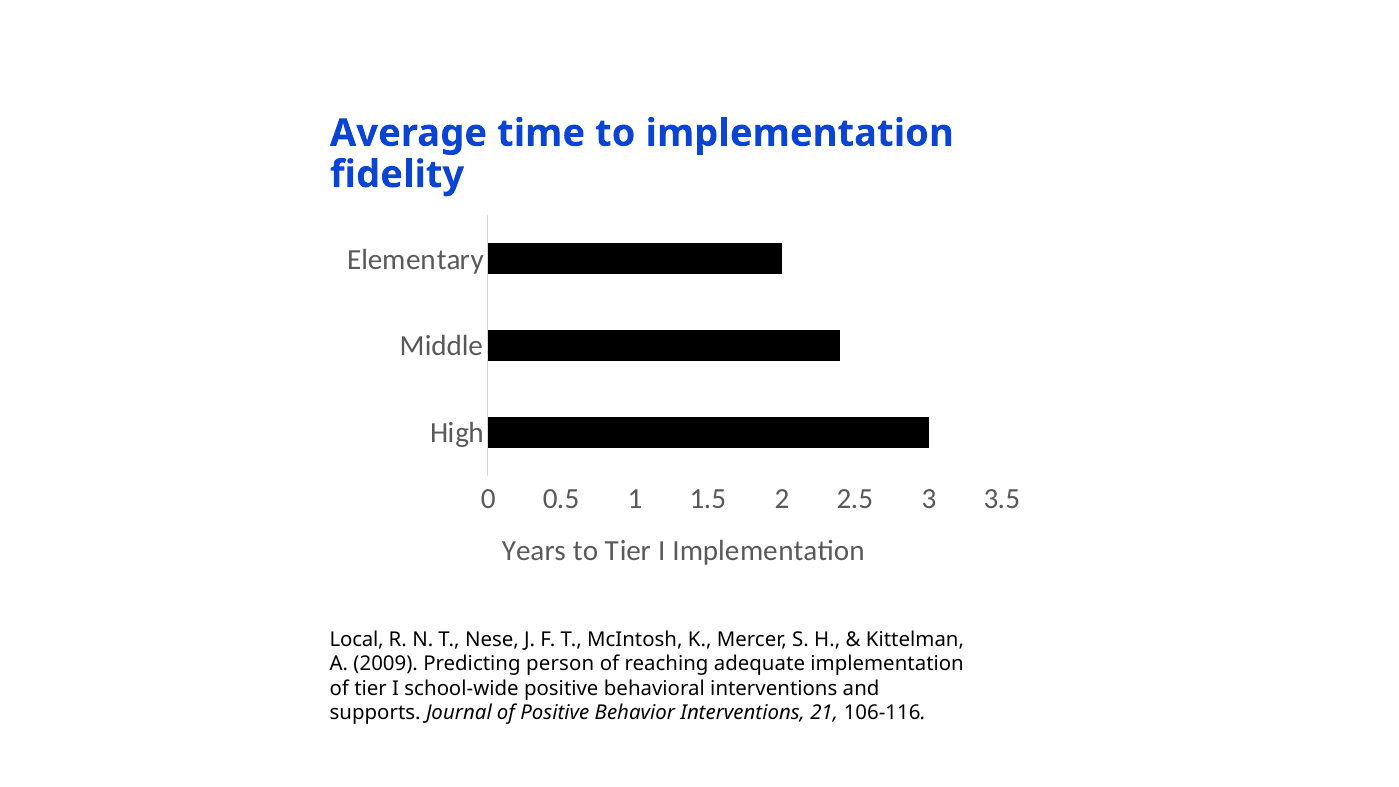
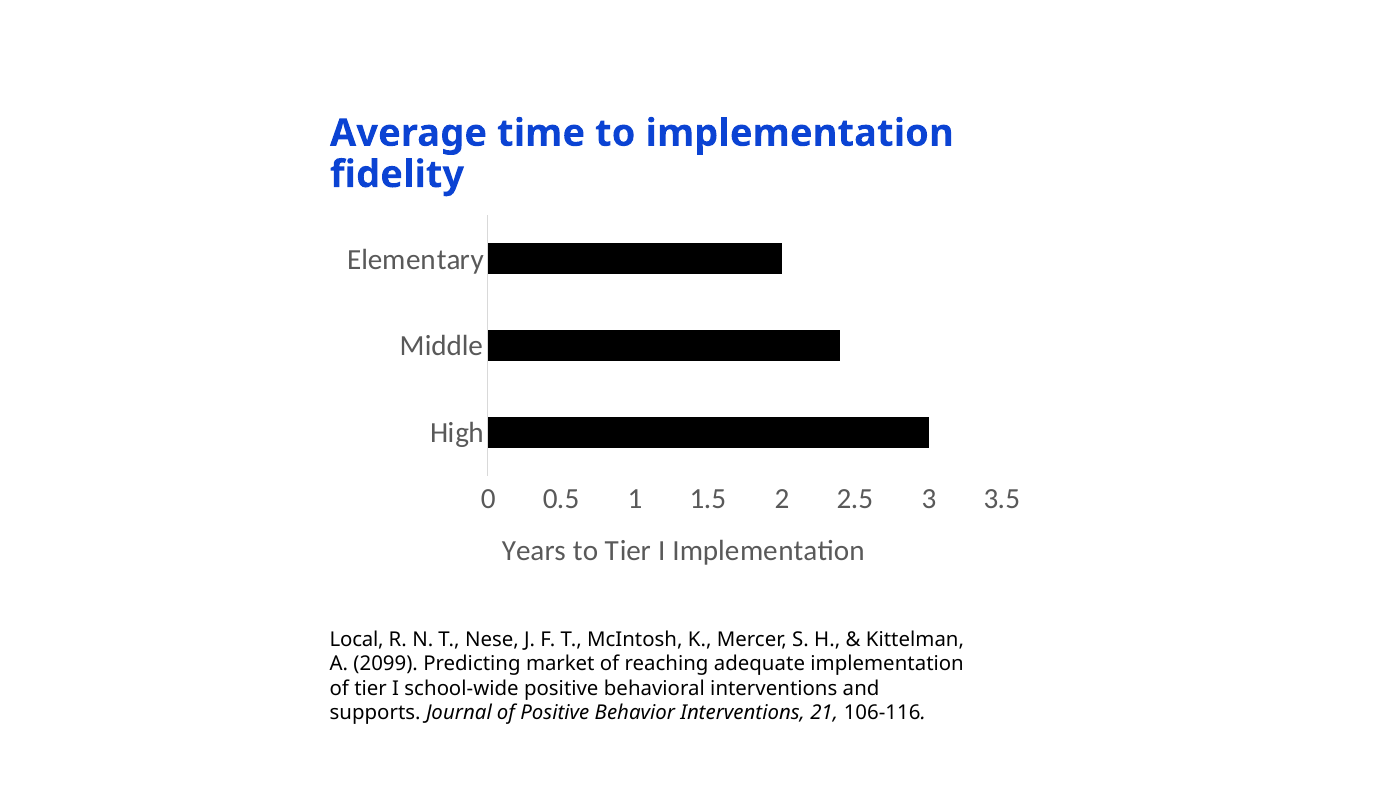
2009: 2009 -> 2099 (386, 664)
person: person -> market (560, 664)
